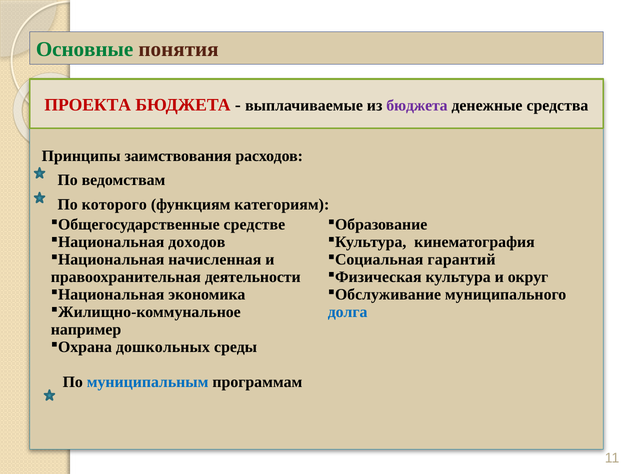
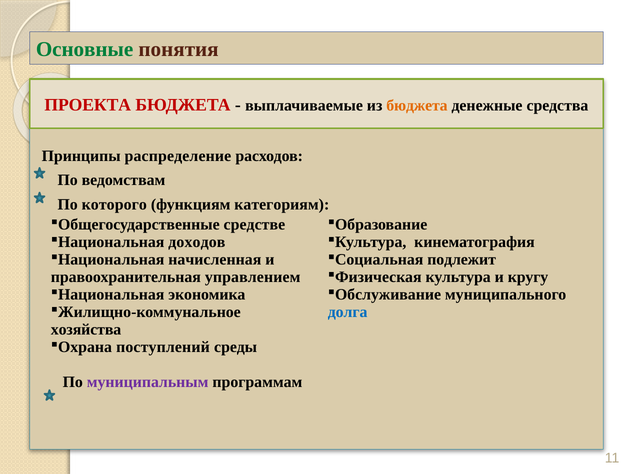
бюджета colour: purple -> orange (417, 106)
заимствования: заимствования -> распределение (178, 156)
гарантий: гарантий -> подлежит (462, 260)
округ: округ -> кругу (528, 277)
деятельности: деятельности -> управлением (253, 277)
например: например -> хозяйства (86, 330)
дошкольных: дошкольных -> поступлений (163, 347)
муниципальным colour: blue -> purple (148, 382)
